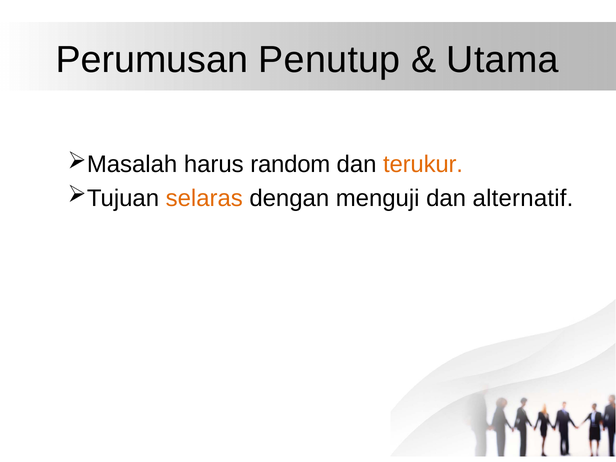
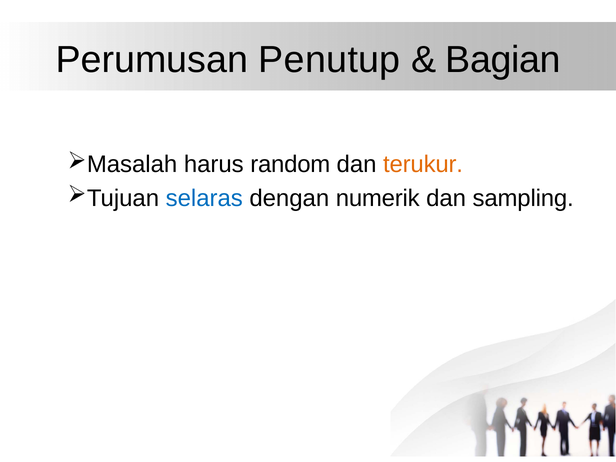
Utama: Utama -> Bagian (503, 60)
selaras colour: orange -> blue (204, 198)
menguji: menguji -> numerik (378, 198)
alternatif: alternatif -> sampling (523, 198)
